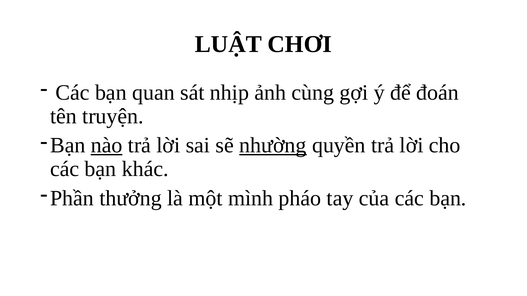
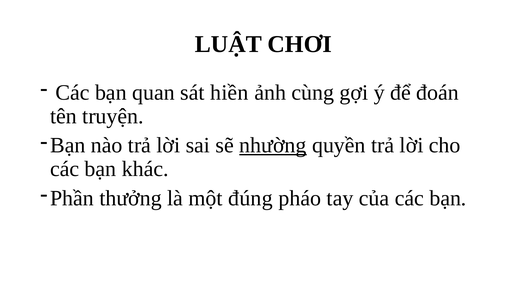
nhịp: nhịp -> hiền (229, 93)
nào underline: present -> none (107, 146)
mình: mình -> đúng (251, 198)
